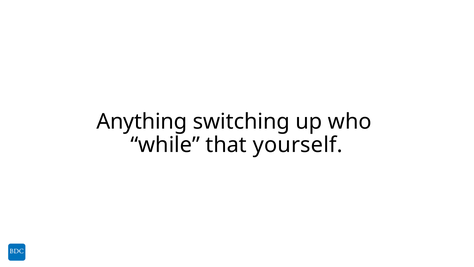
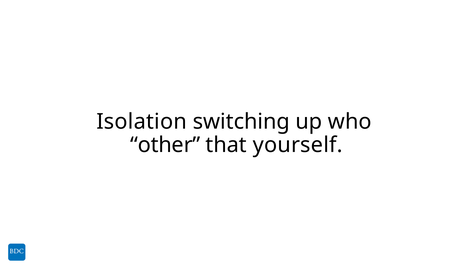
Anything: Anything -> Isolation (142, 121)
while: while -> other (165, 145)
